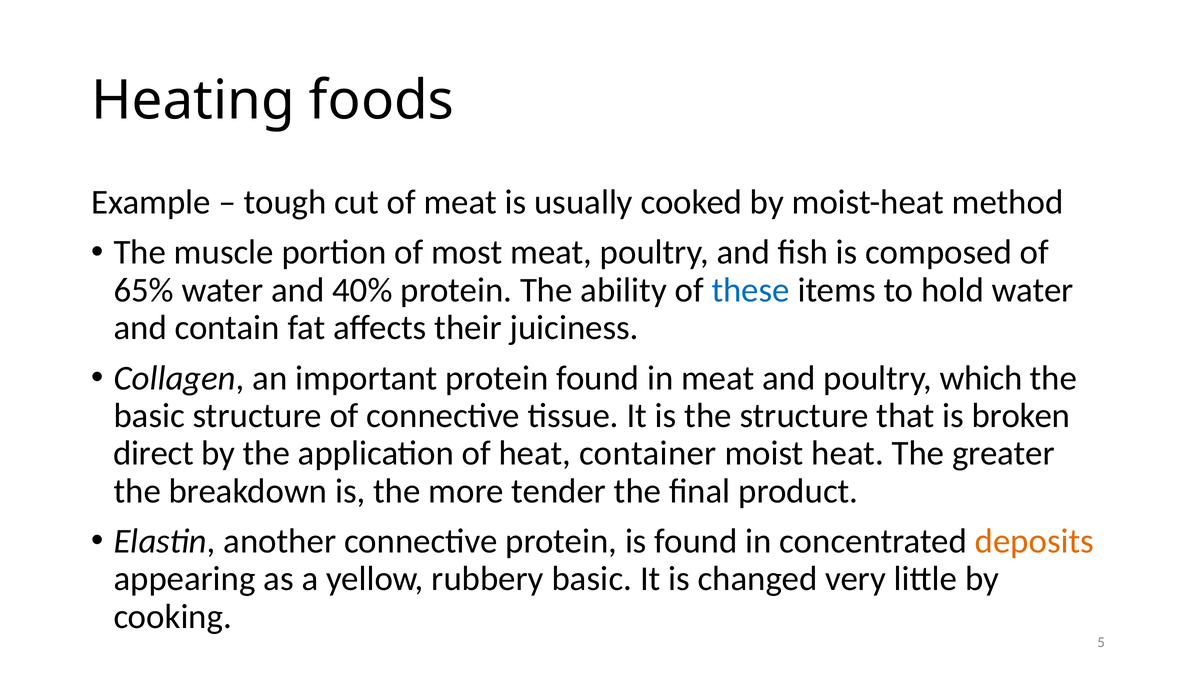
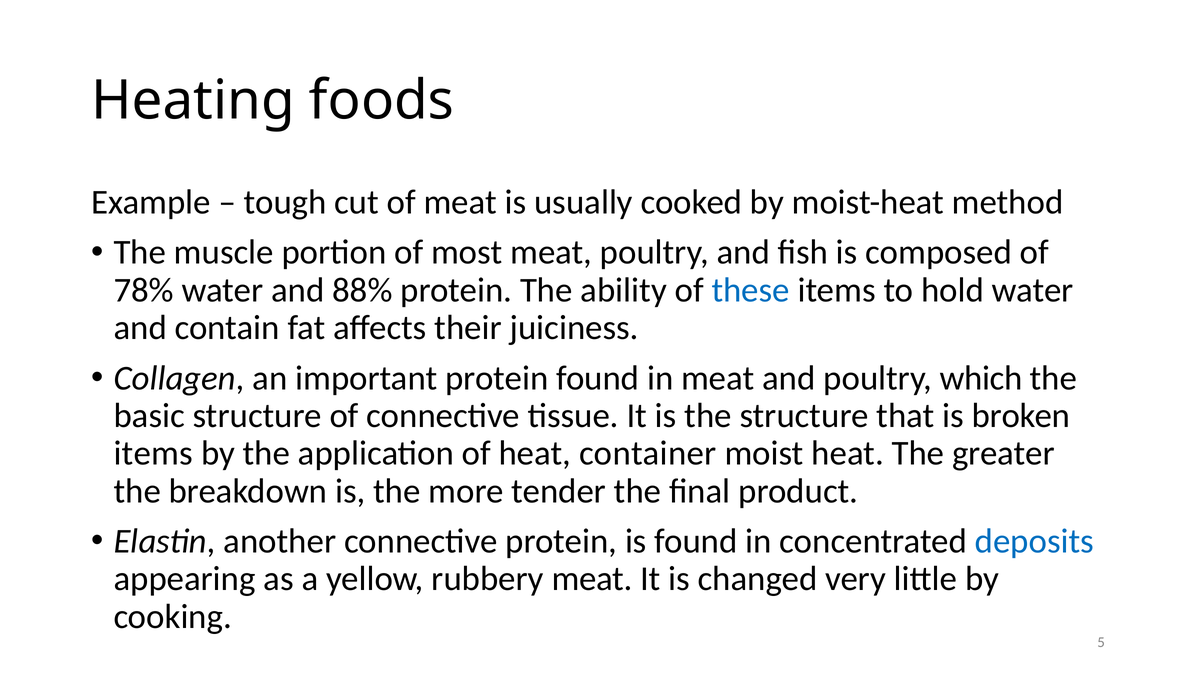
65%: 65% -> 78% (144, 290)
40%: 40% -> 88% (362, 290)
direct: direct -> items (153, 453)
deposits colour: orange -> blue (1034, 541)
rubbery basic: basic -> meat (592, 579)
